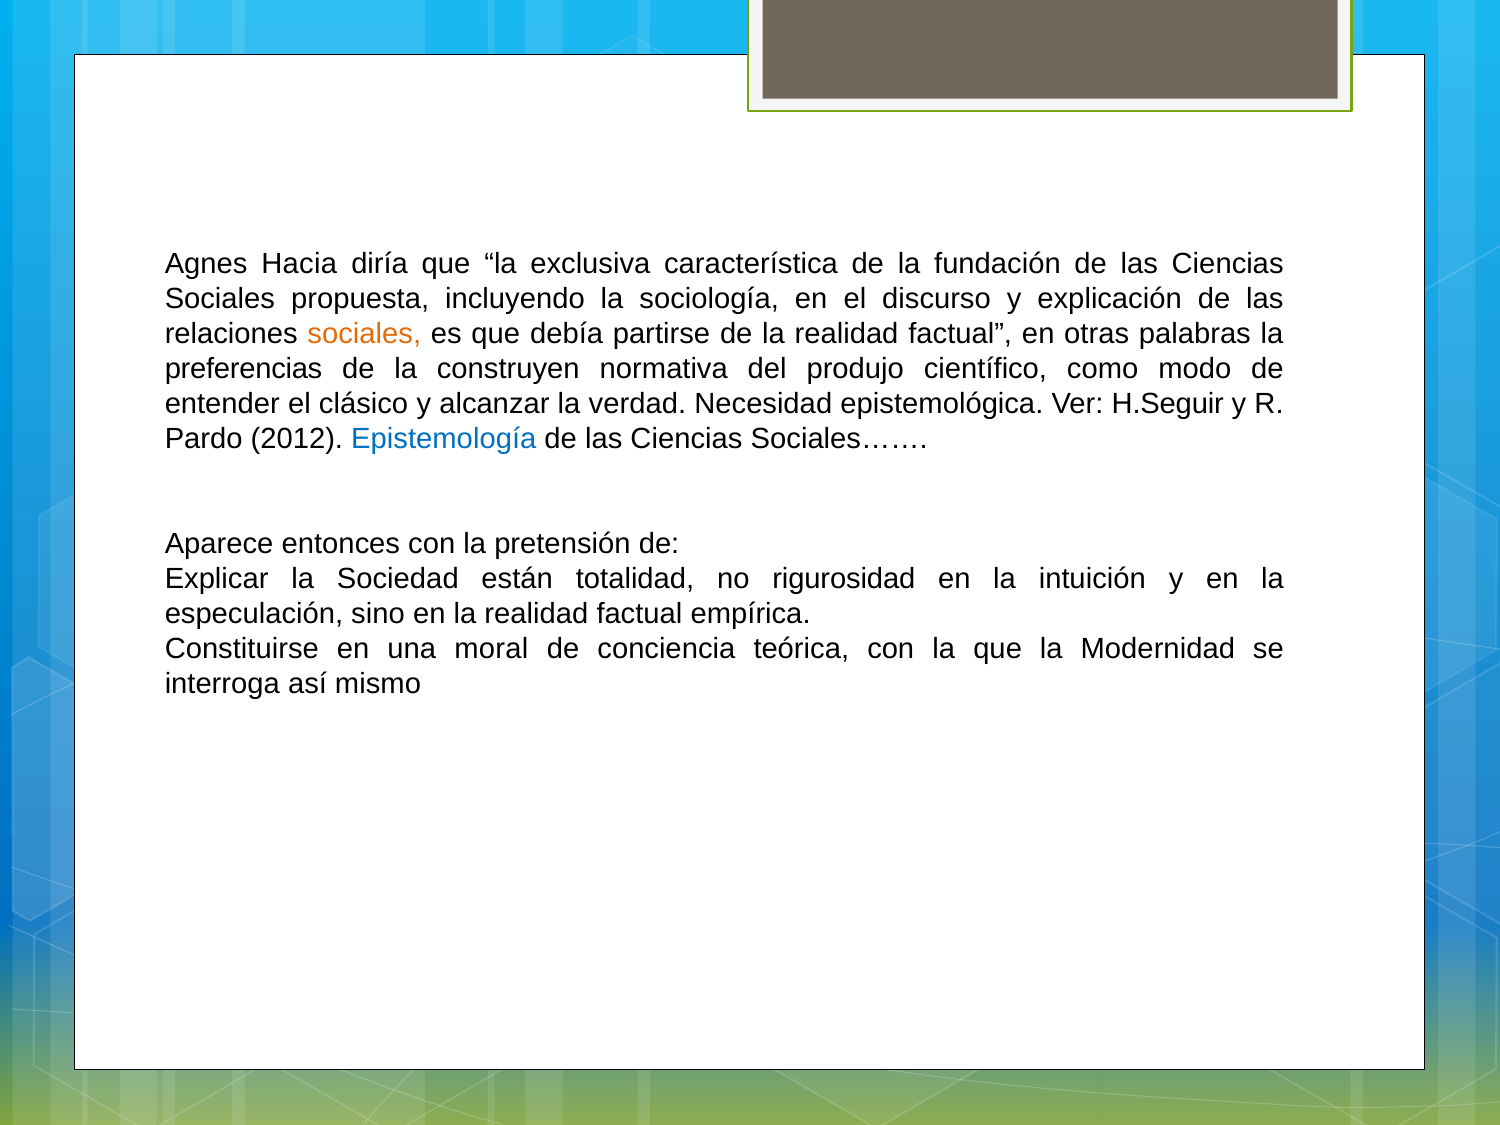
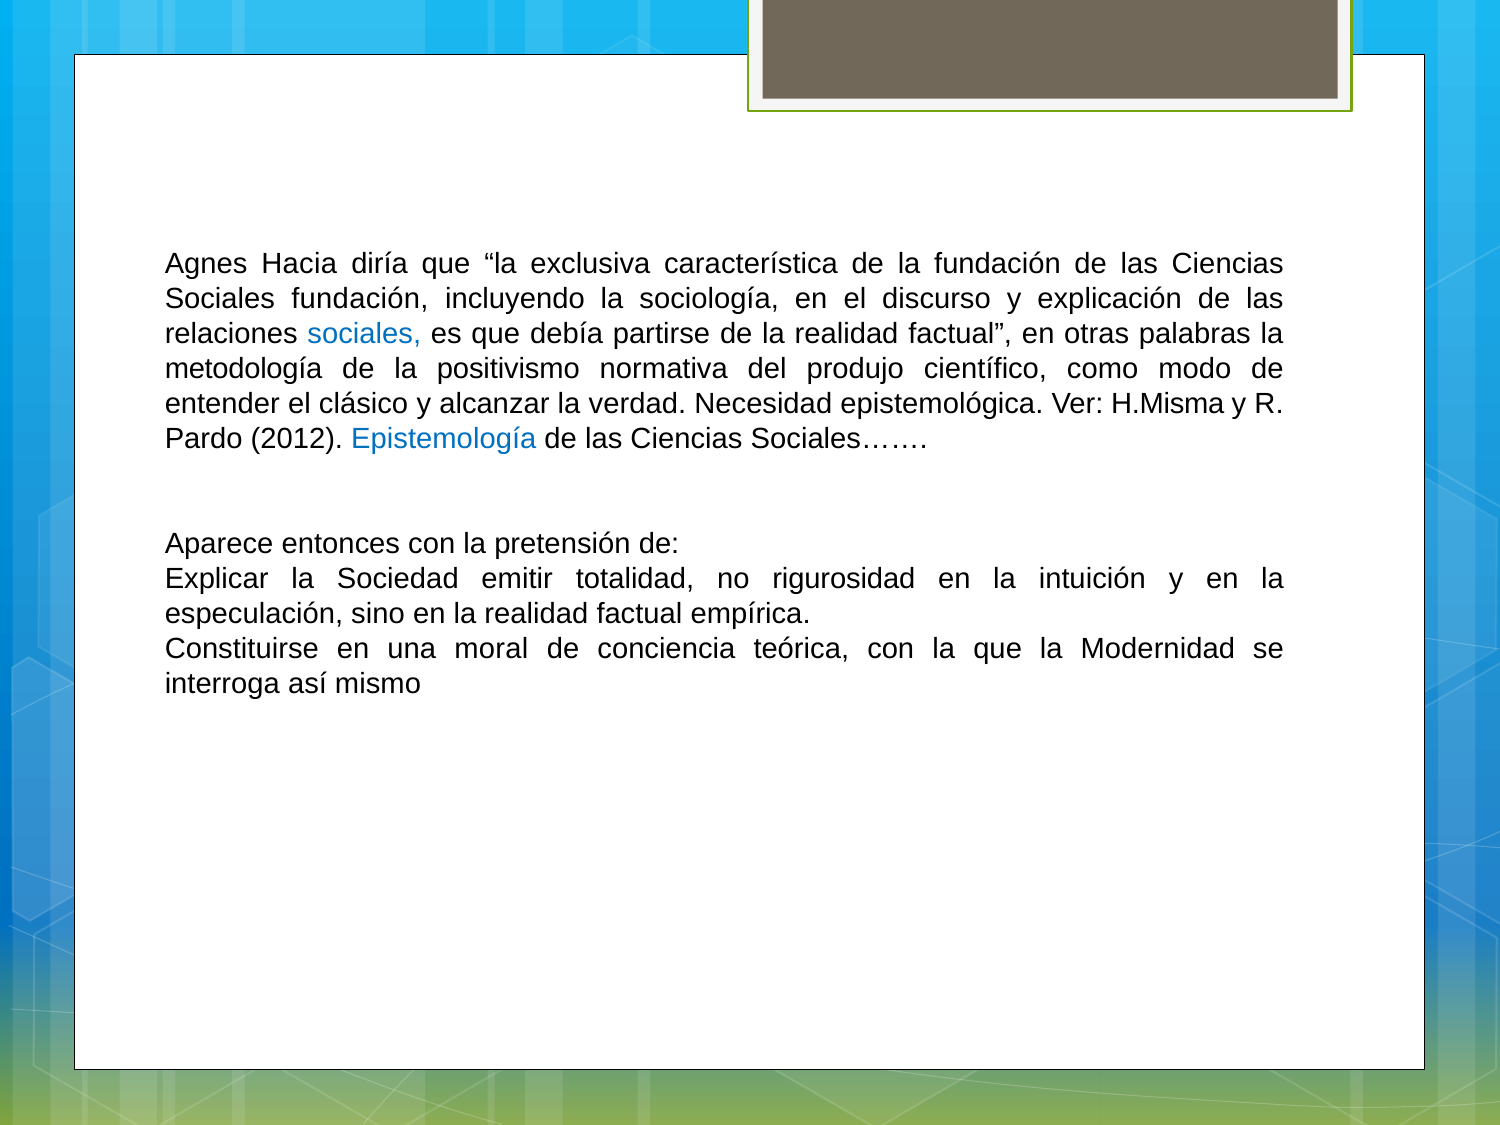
Sociales propuesta: propuesta -> fundación (360, 299)
sociales colour: orange -> blue (364, 334)
preferencias: preferencias -> metodología (244, 369)
construyen: construyen -> positivismo (508, 369)
H.Seguir: H.Seguir -> H.Misma (1168, 404)
están: están -> emitir (517, 579)
